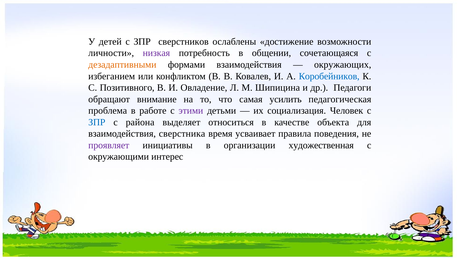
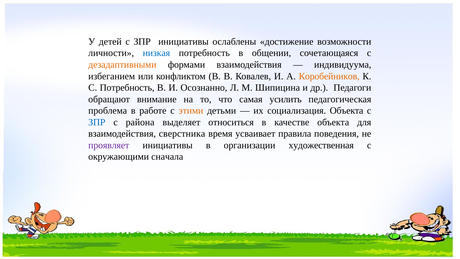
ЗПР сверстников: сверстников -> инициативы (183, 42)
низкая colour: purple -> blue (156, 53)
окружающих: окружающих -> индивидуума (343, 65)
Коробейников colour: blue -> orange (329, 76)
С Позитивного: Позитивного -> Потребность (127, 88)
Овладение: Овладение -> Осознанно (204, 88)
этими colour: purple -> orange (191, 111)
социализация Человек: Человек -> Объекта (347, 111)
интерес: интерес -> сначала (167, 157)
